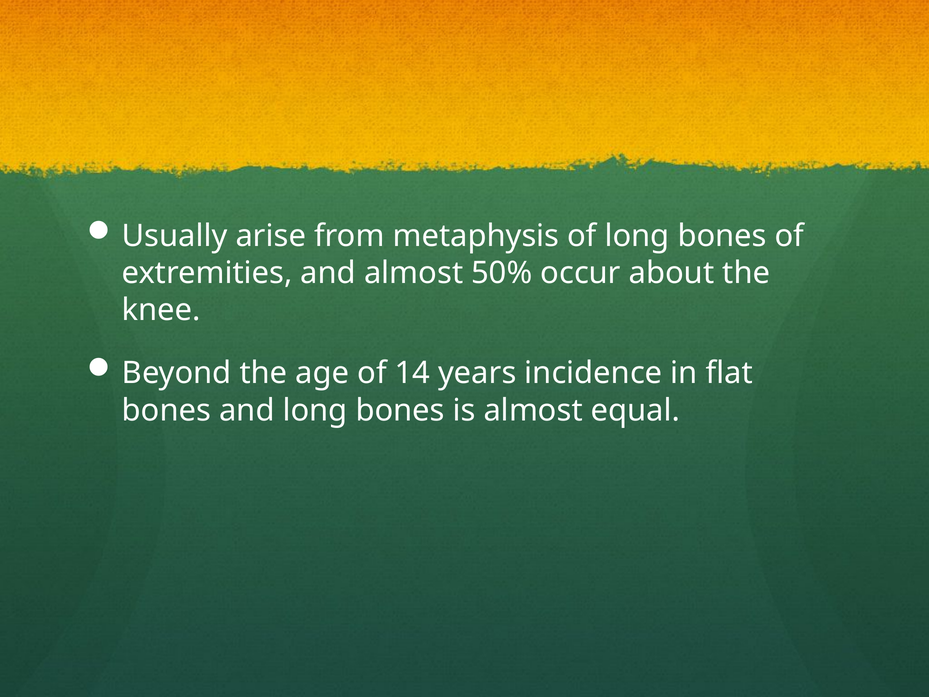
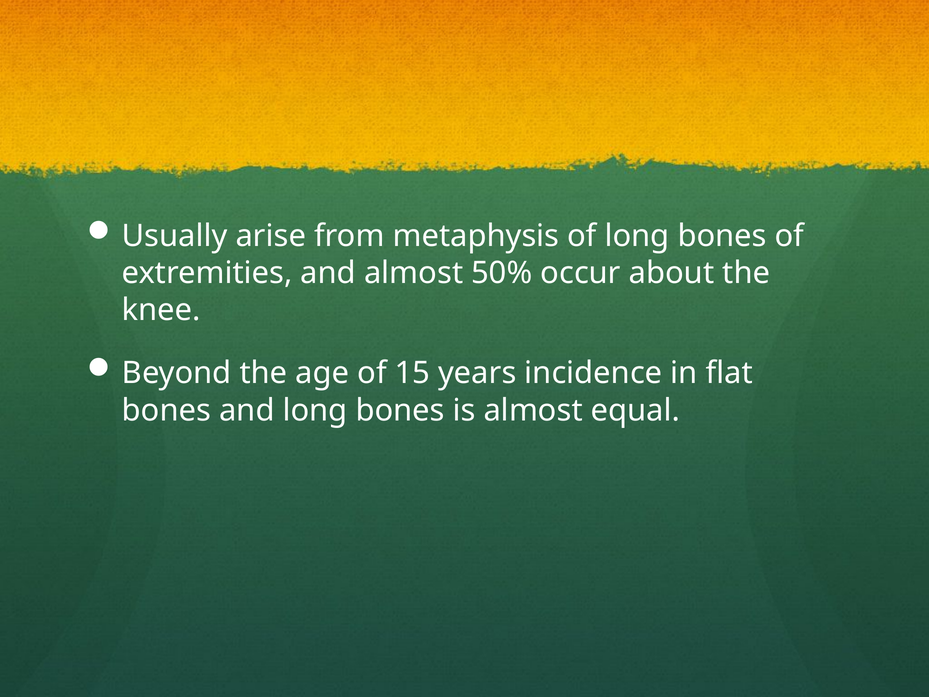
14: 14 -> 15 (412, 373)
